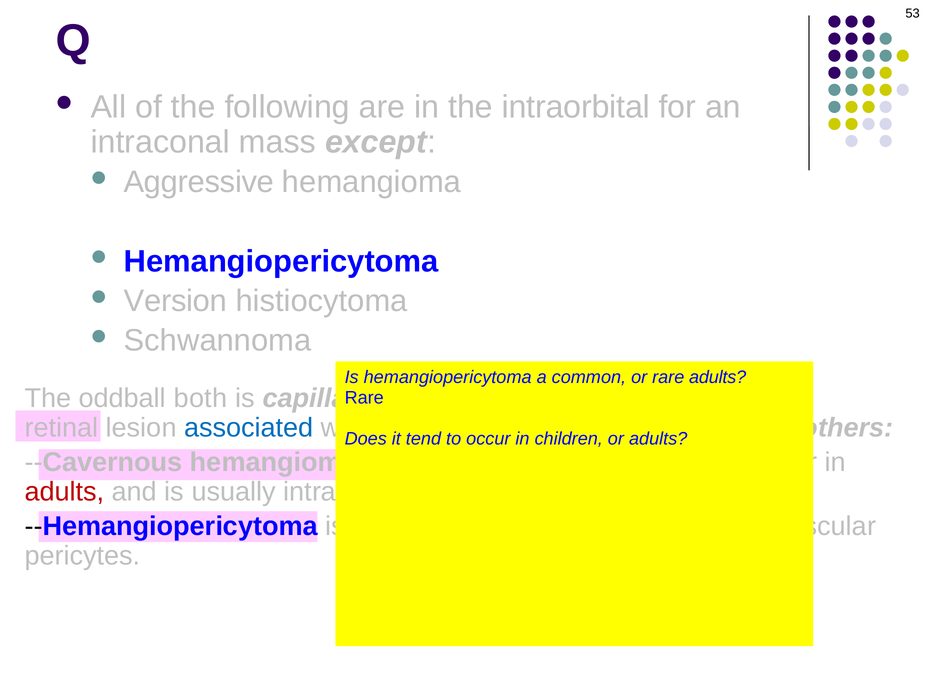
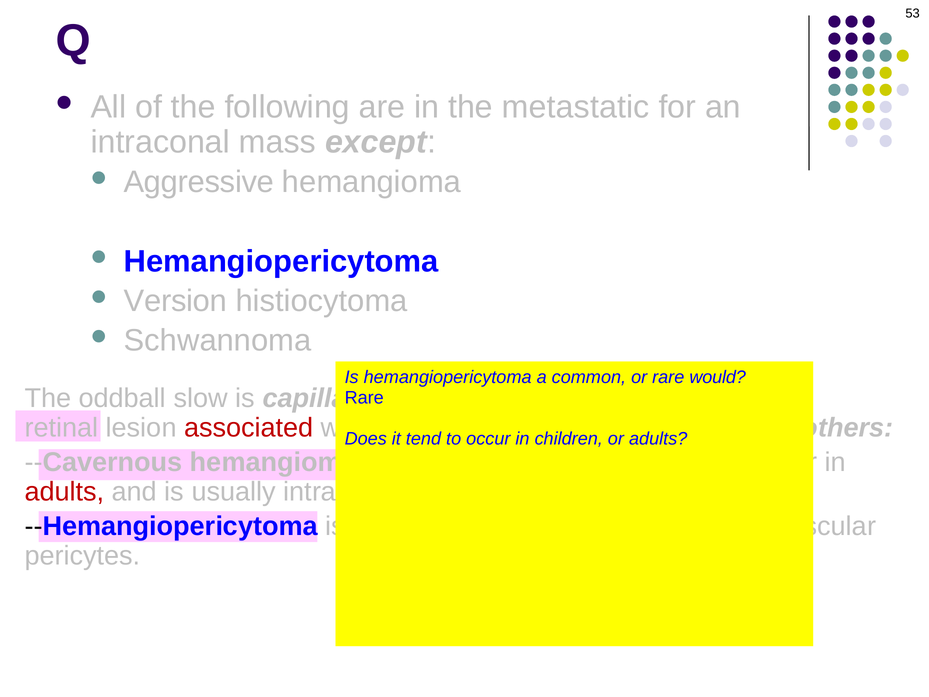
the intraorbital: intraorbital -> metastatic (576, 107)
rare adults: adults -> would (718, 377)
both: both -> slow (201, 398)
associated colour: blue -> red (249, 428)
